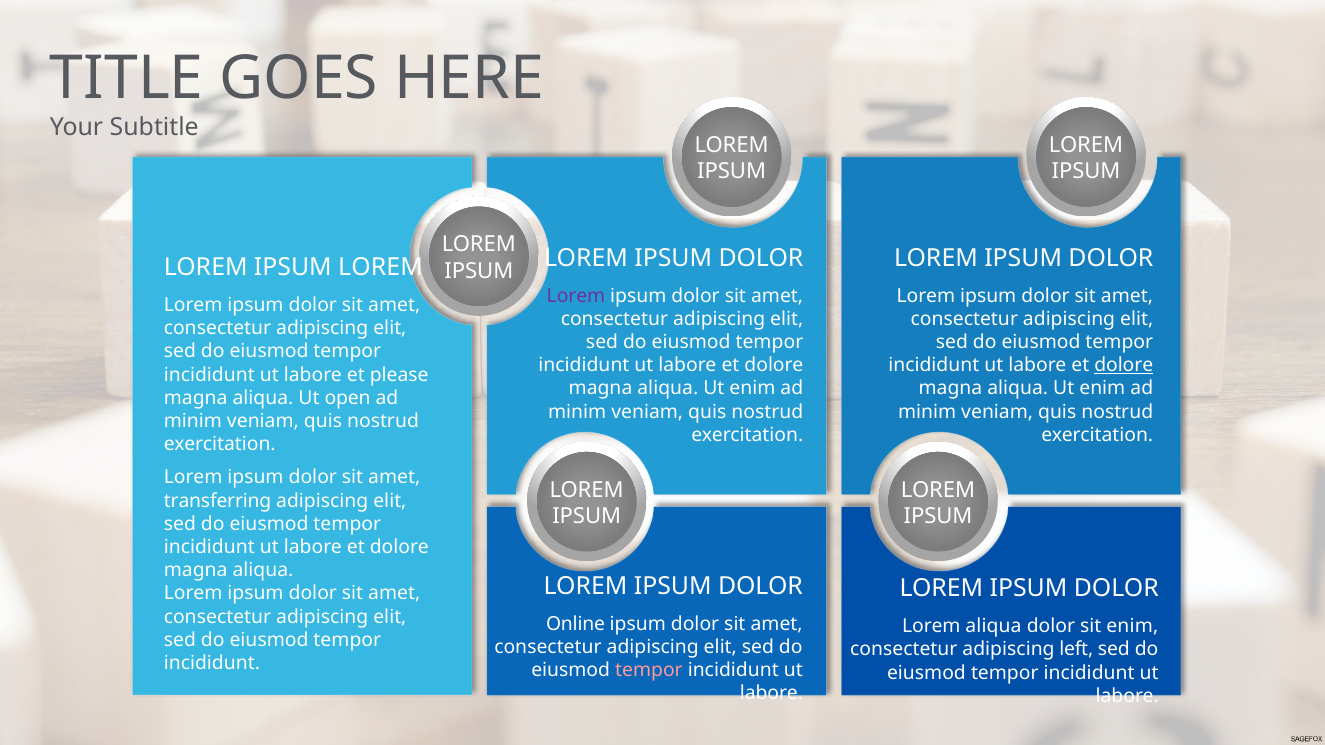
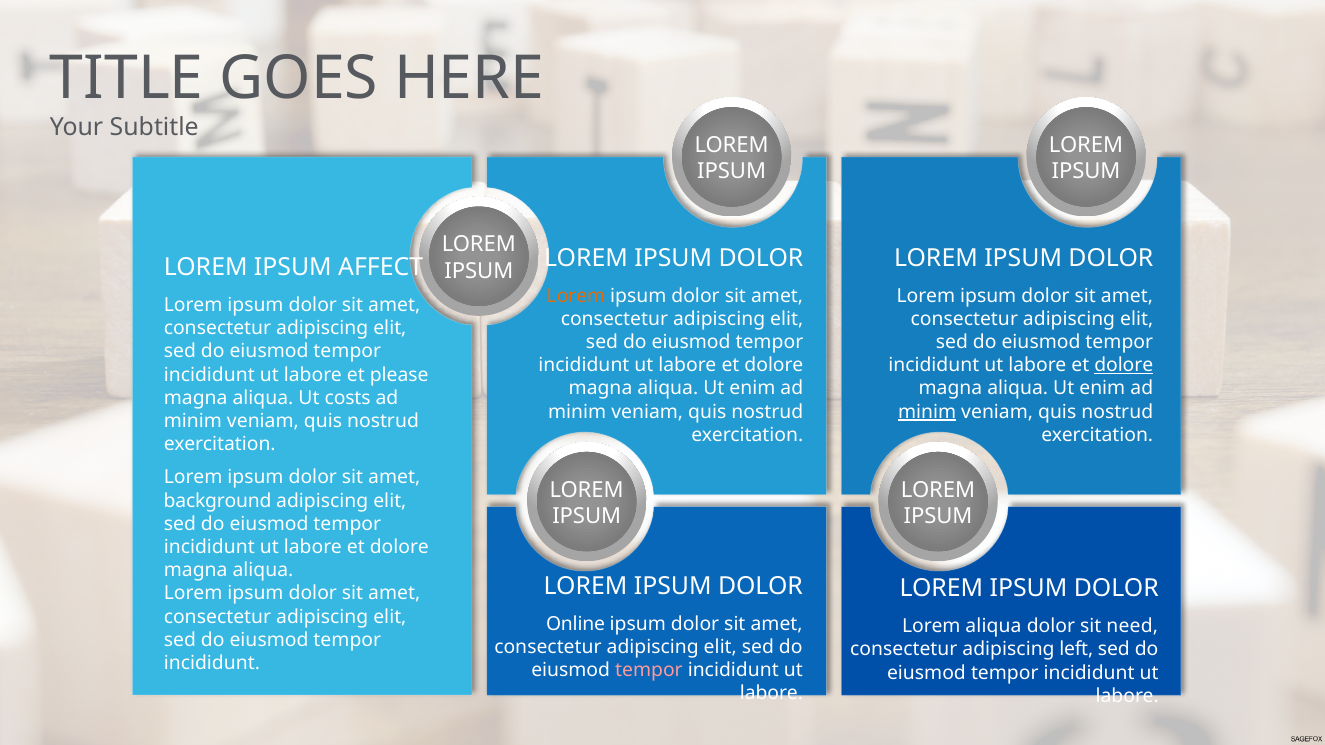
LOREM: LOREM -> AFFECT (381, 268)
Lorem colour: purple -> orange (576, 296)
open: open -> costs (348, 398)
minim underline: none -> present (927, 412)
transferring: transferring -> background (218, 501)
sit enim: enim -> need (1132, 627)
